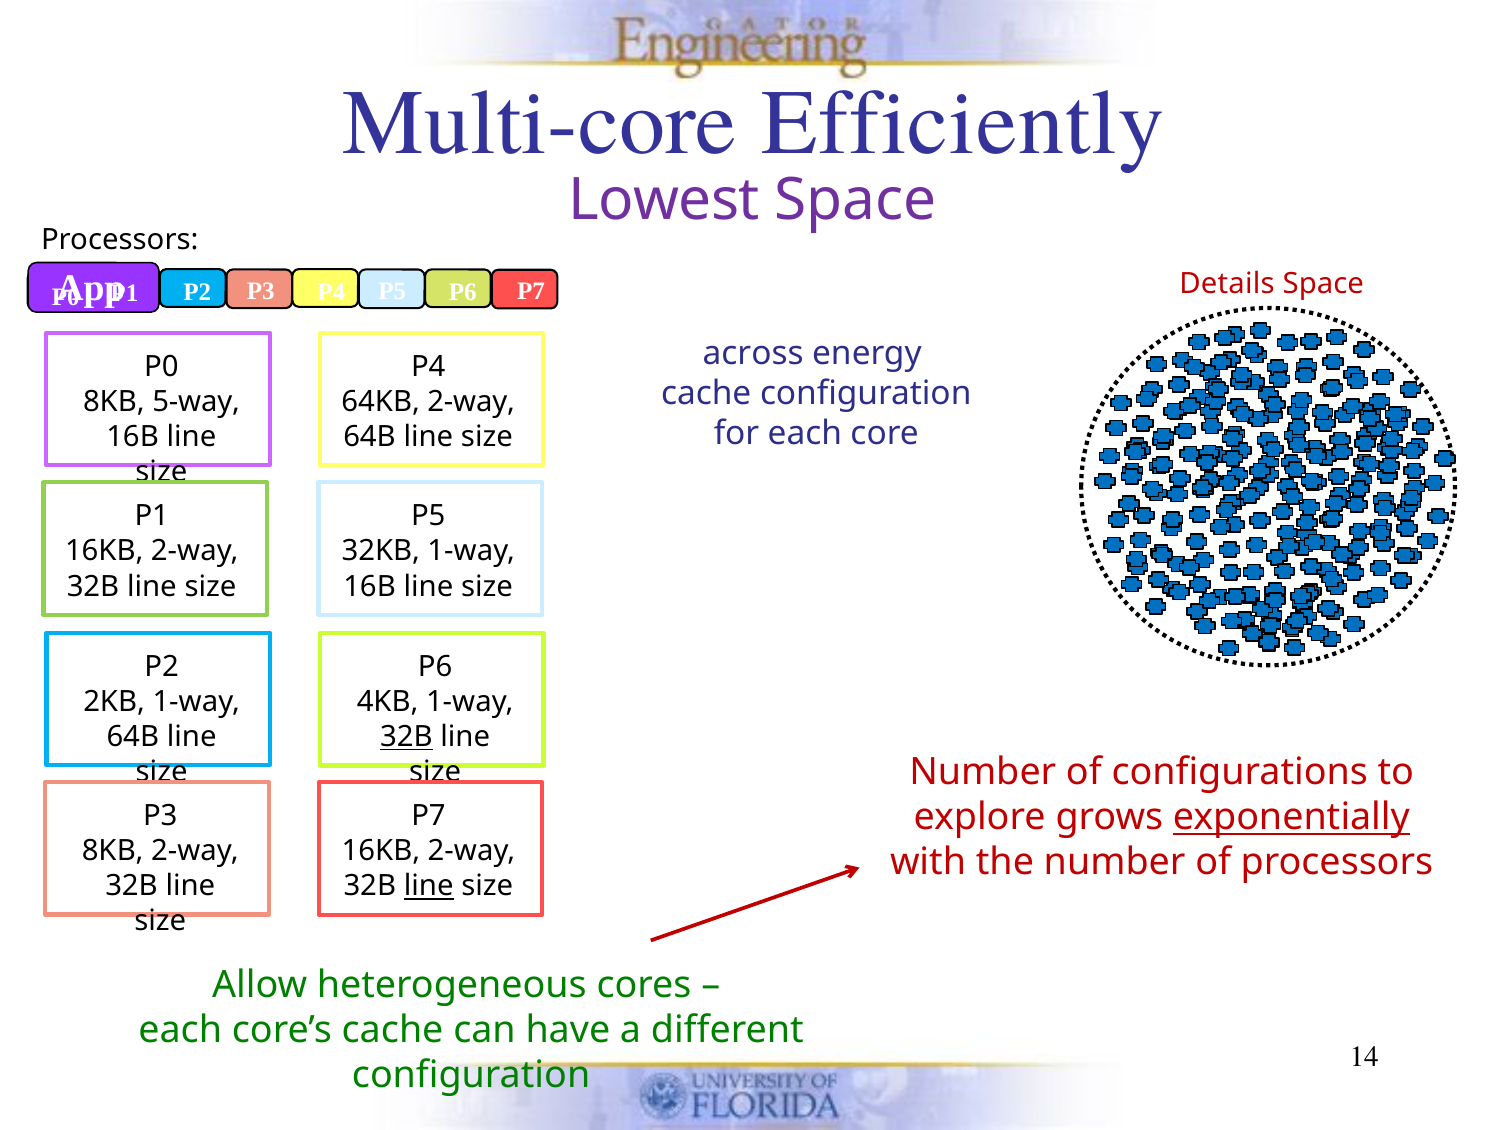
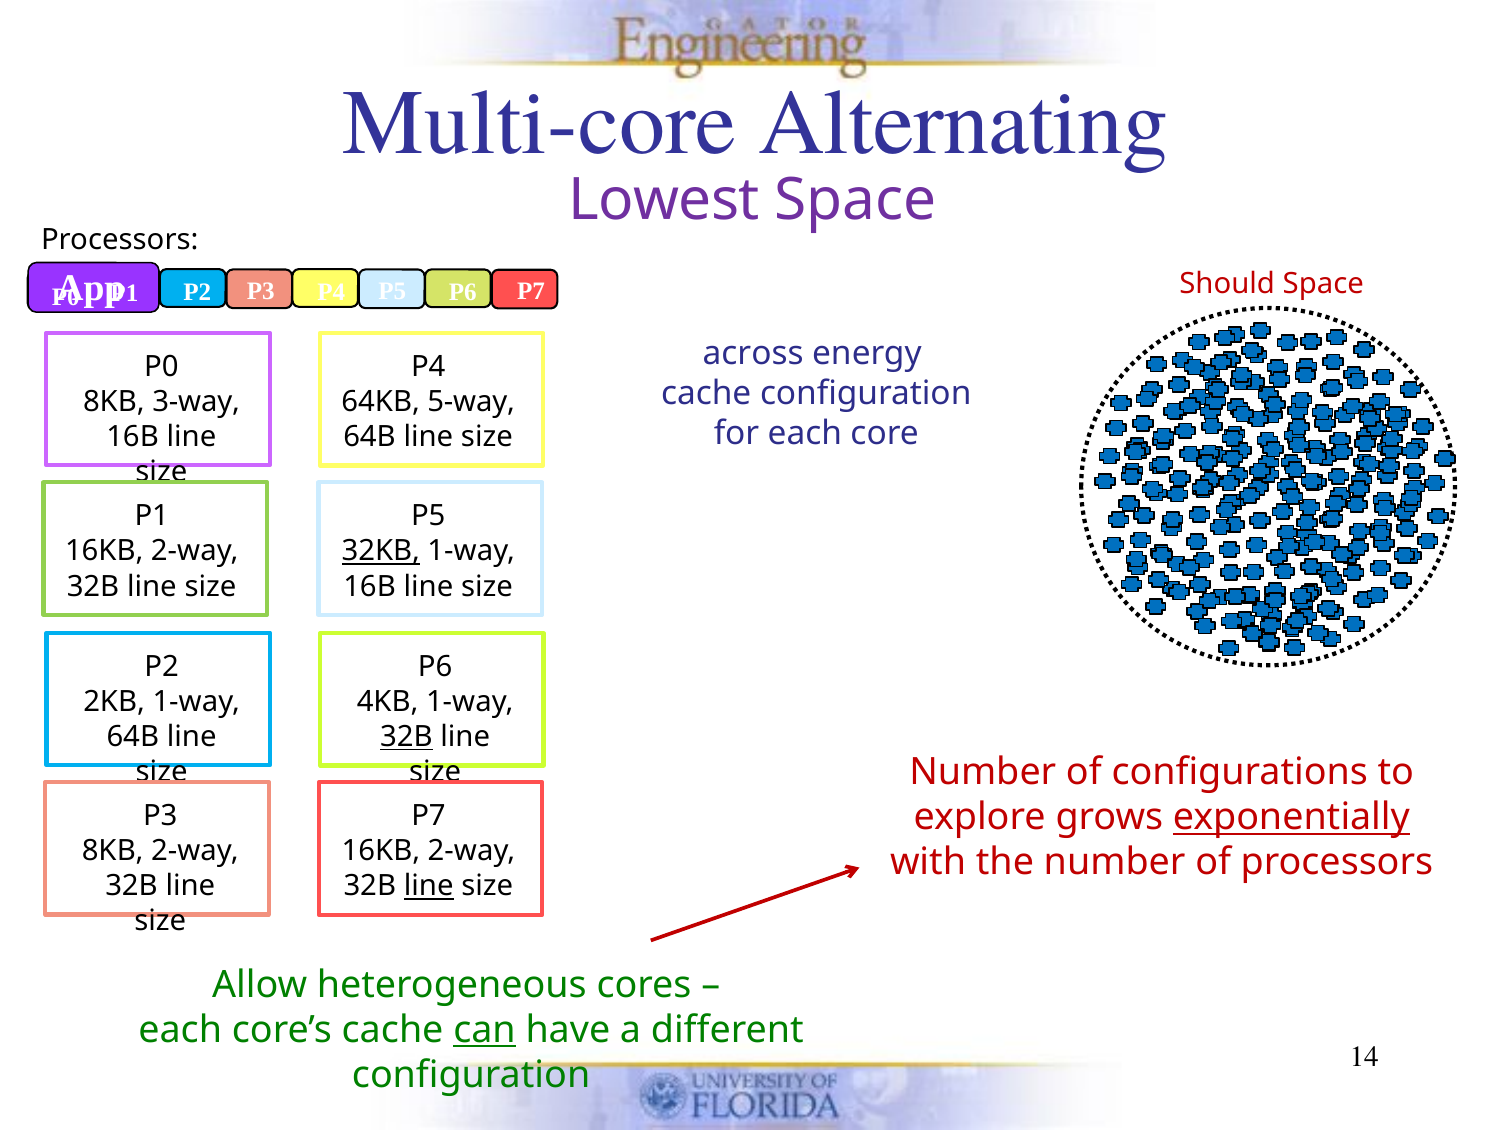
Efficiently: Efficiently -> Alternating (964, 123)
Details: Details -> Should (1227, 284)
5-way: 5-way -> 3-way (196, 402)
64KB 2-way: 2-way -> 5-way (471, 402)
32KB underline: none -> present (381, 551)
can underline: none -> present (484, 1030)
